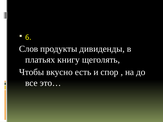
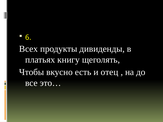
Слов: Слов -> Всех (29, 49)
спор: спор -> отец (109, 72)
